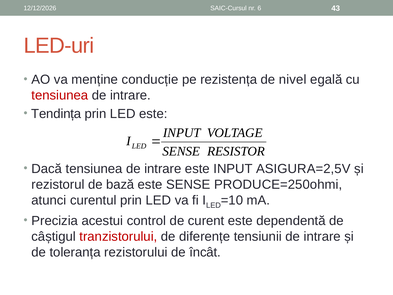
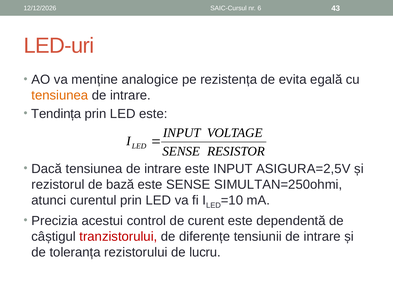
conducție: conducție -> analogice (150, 80)
nivel: nivel -> evita (293, 80)
tensiunea colour: red -> orange (60, 95)
PRODUCE=250ohmi: PRODUCE=250ohmi -> SIMULTAN=250ohmi (278, 184)
încât: încât -> lucru (205, 252)
